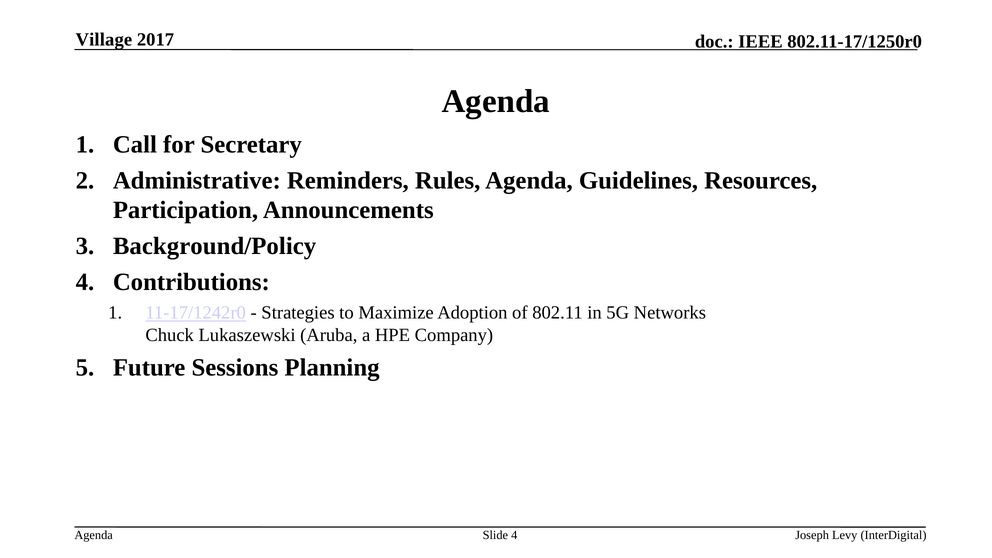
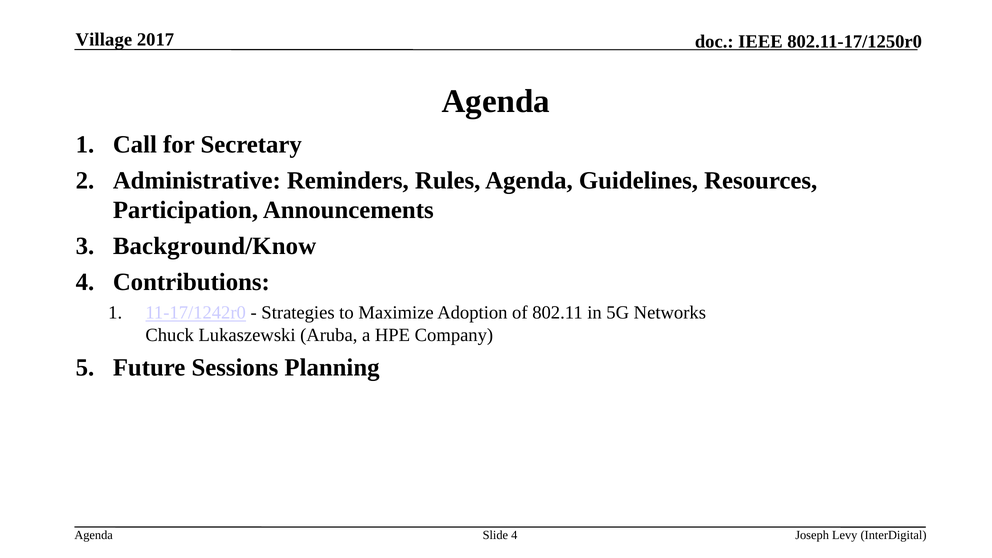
Background/Policy: Background/Policy -> Background/Know (215, 246)
